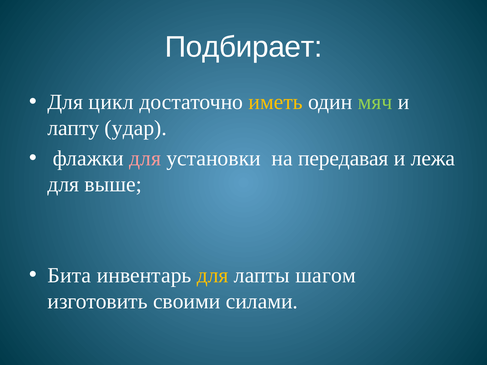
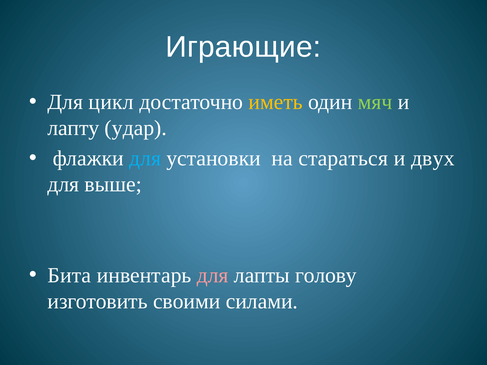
Подбирает: Подбирает -> Играющие (243, 47)
для colour: pink -> light blue (145, 159)
передавая: передавая -> стараться (343, 159)
лежа: лежа -> двух (433, 159)
для colour: yellow -> pink (213, 276)
шагом: шагом -> голову (326, 276)
